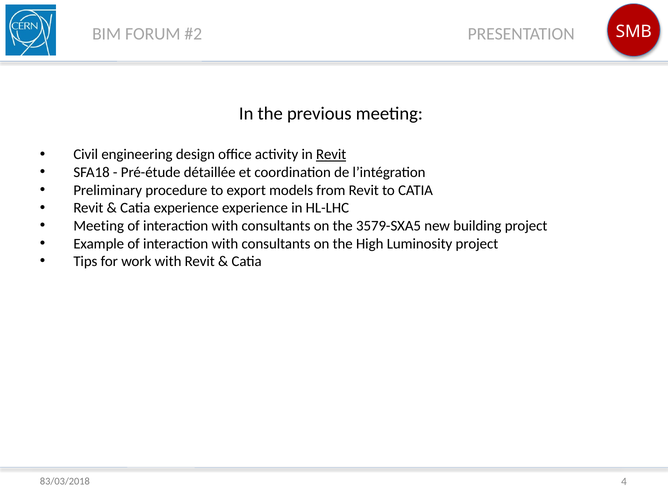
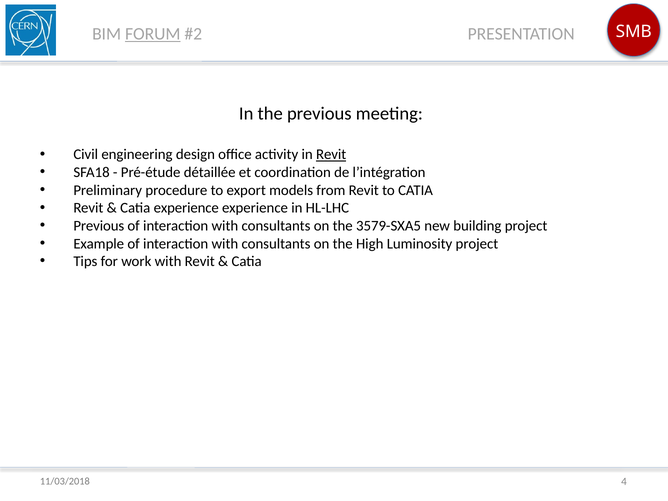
FORUM underline: none -> present (153, 34)
Meeting: Meeting -> Previous (99, 226)
83/03/2018: 83/03/2018 -> 11/03/2018 (65, 481)
